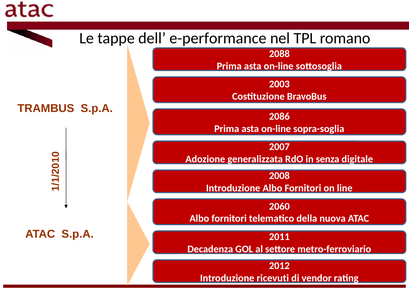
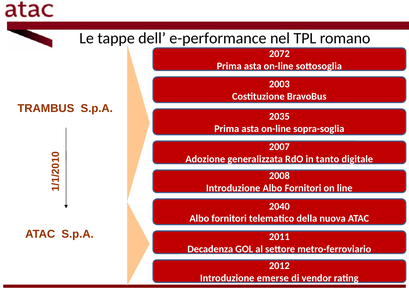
2088: 2088 -> 2072 (279, 54)
2086: 2086 -> 2035 (279, 116)
senza: senza -> tanto (328, 159)
2060: 2060 -> 2040 (279, 206)
ricevuti: ricevuti -> emerse (273, 278)
